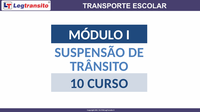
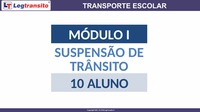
CURSO: CURSO -> ALUNO (108, 84)
